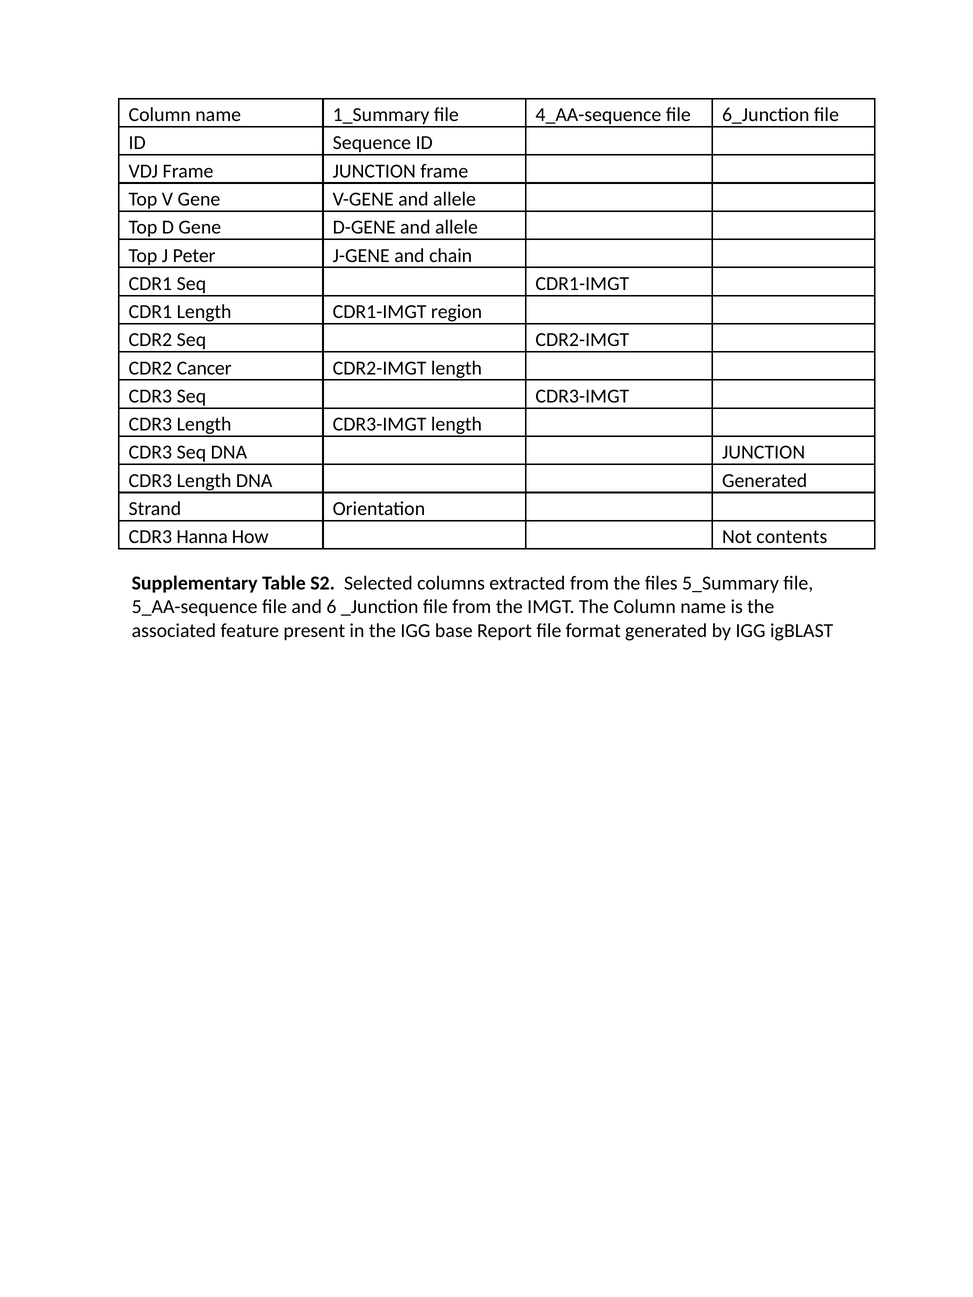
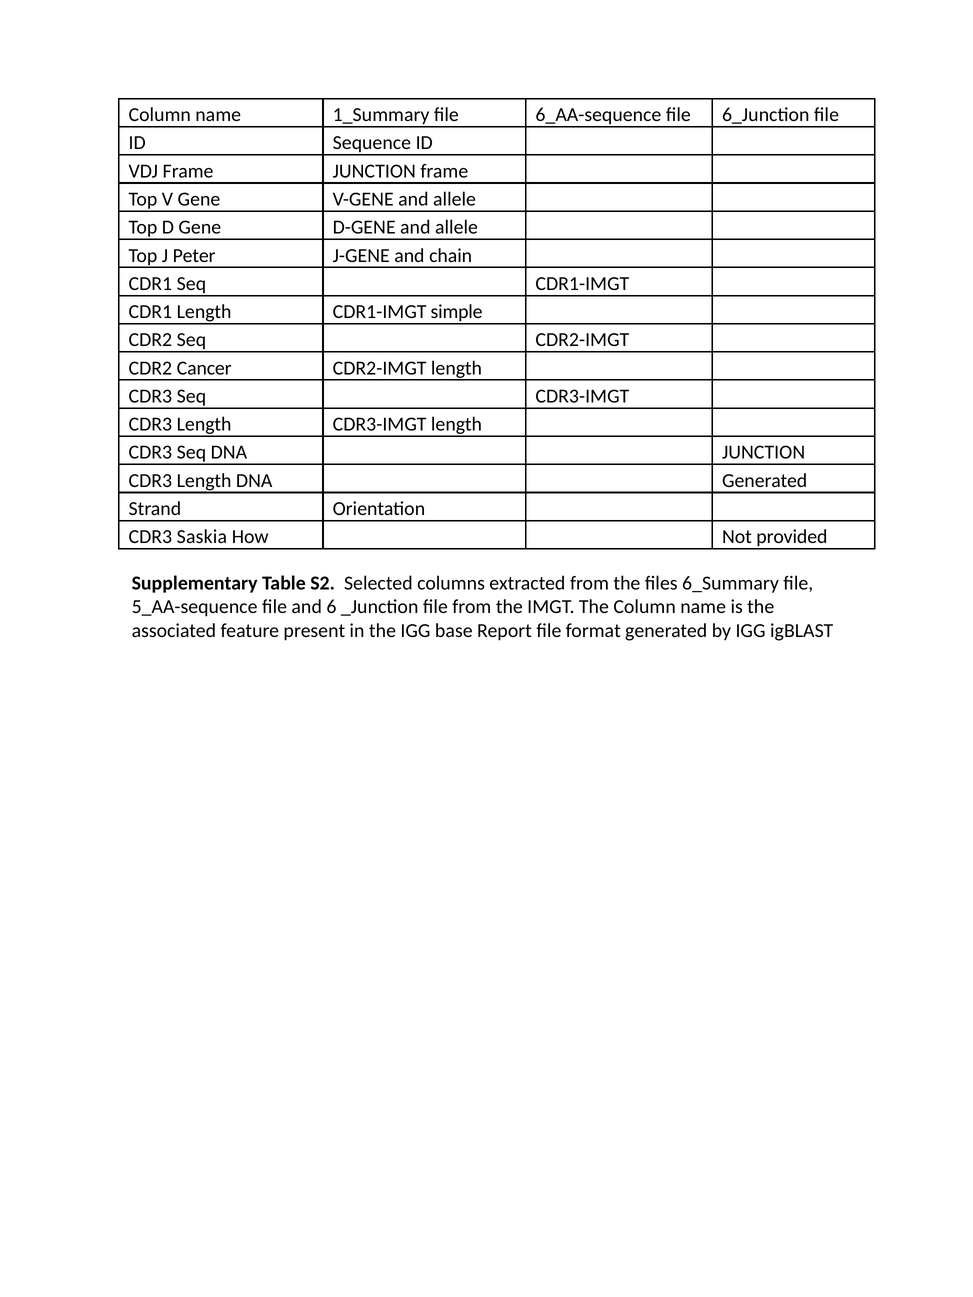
4_AA-sequence: 4_AA-sequence -> 6_AA-sequence (598, 115)
region: region -> simple (457, 312)
Hanna: Hanna -> Saskia (202, 537)
contents: contents -> provided (792, 537)
5_Summary: 5_Summary -> 6_Summary (730, 583)
